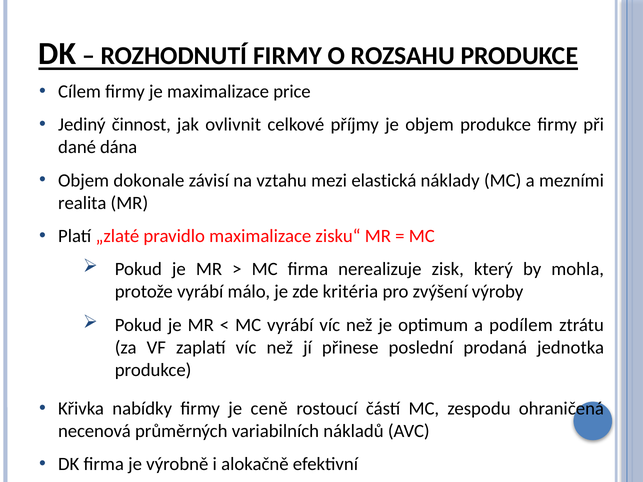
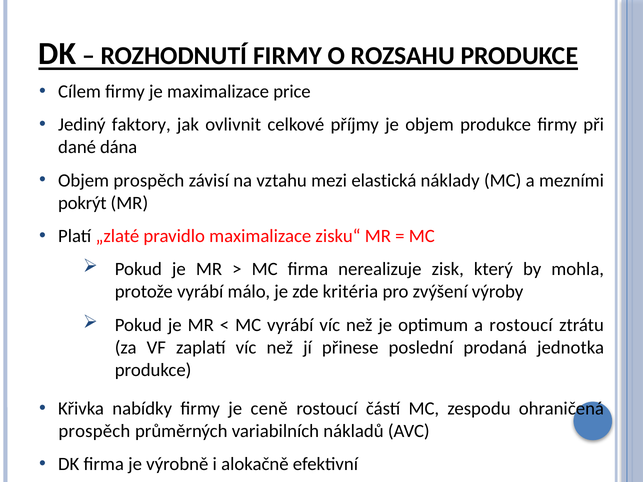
činnost: činnost -> faktory (141, 125)
Objem dokonale: dokonale -> prospěch (149, 180)
realita: realita -> pokrýt (82, 203)
a podílem: podílem -> rostoucí (521, 325)
necenová: necenová -> prospěch (94, 431)
